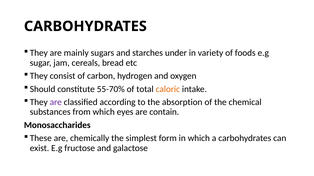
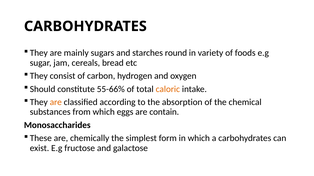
under: under -> round (176, 53)
55-70%: 55-70% -> 55-66% (111, 89)
are colour: purple -> orange (56, 102)
eyes: eyes -> eggs (125, 112)
